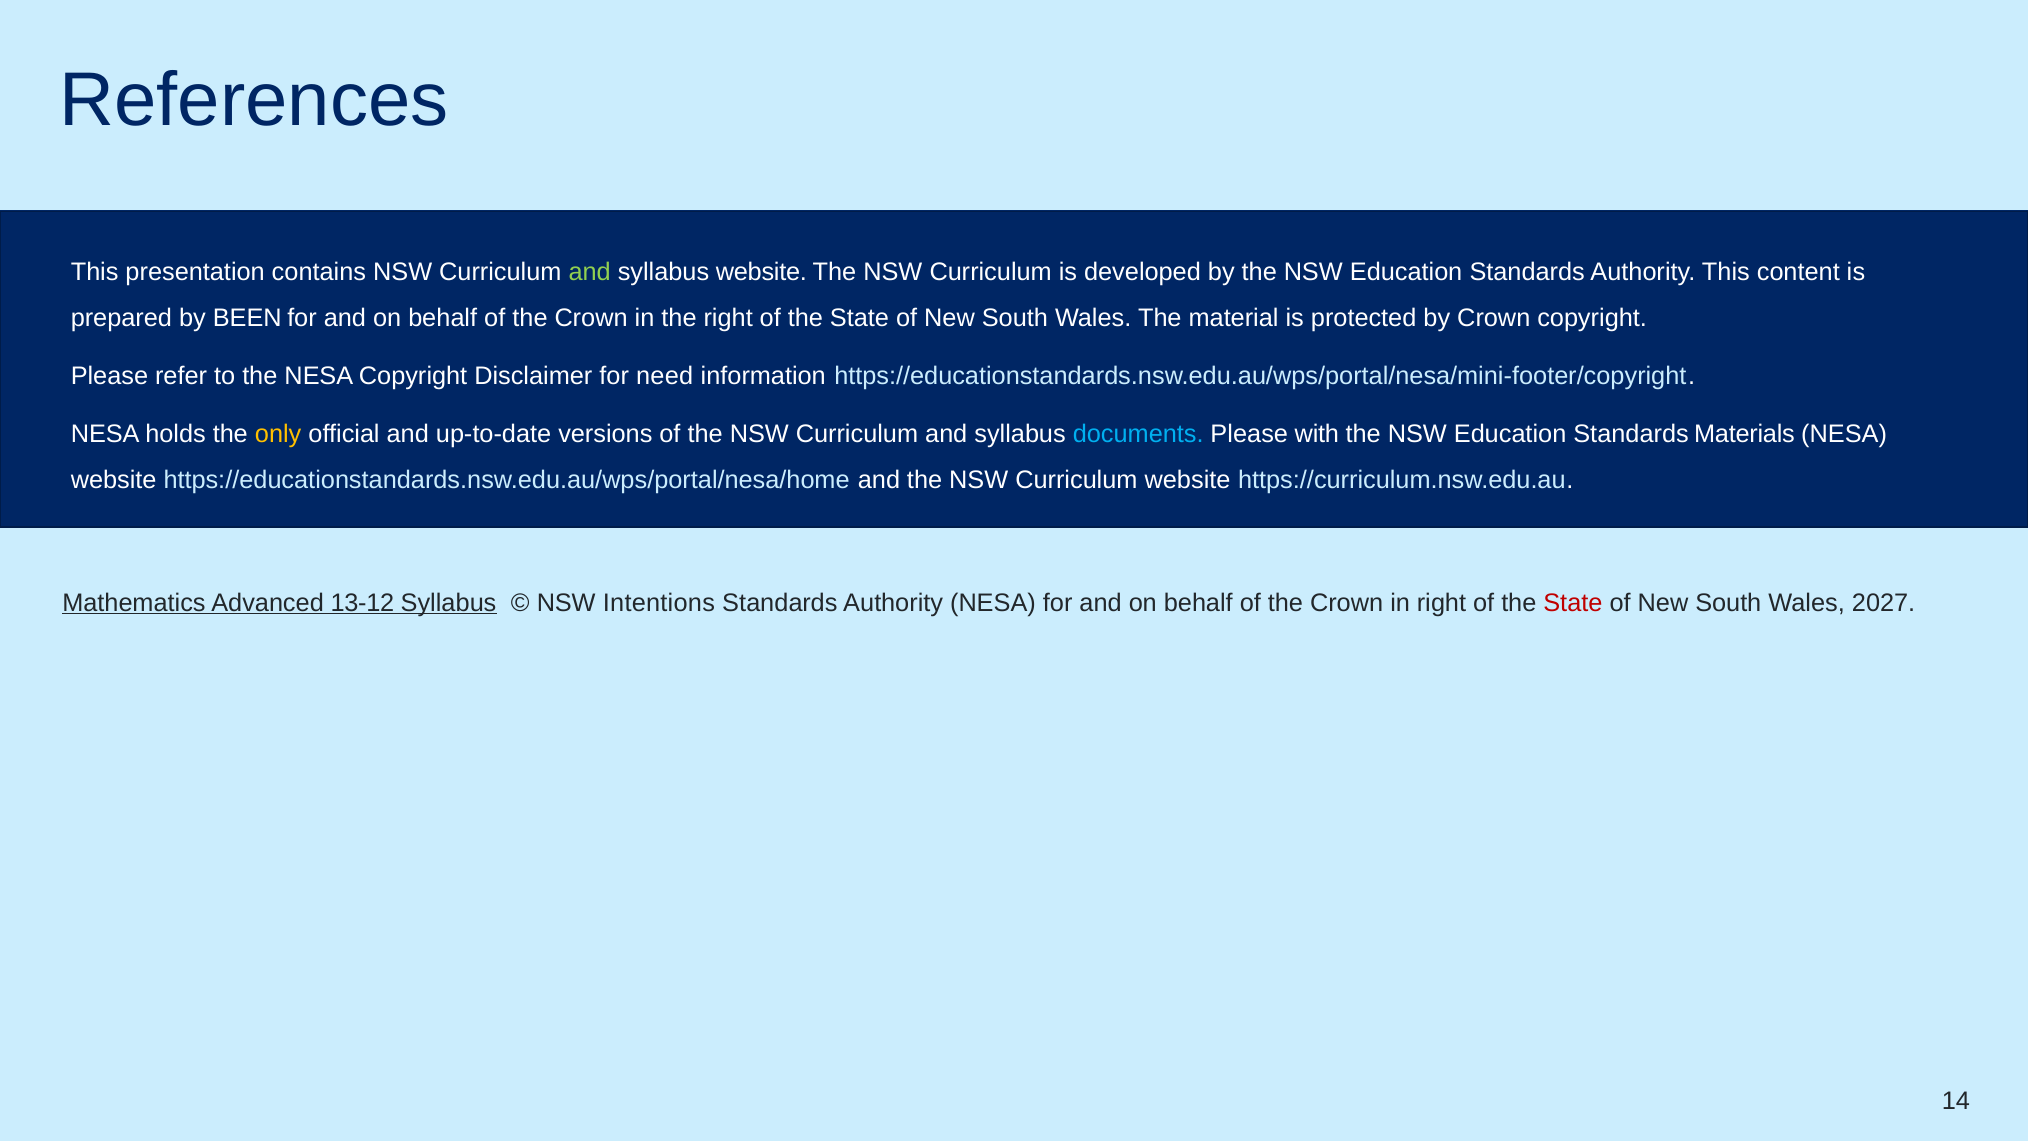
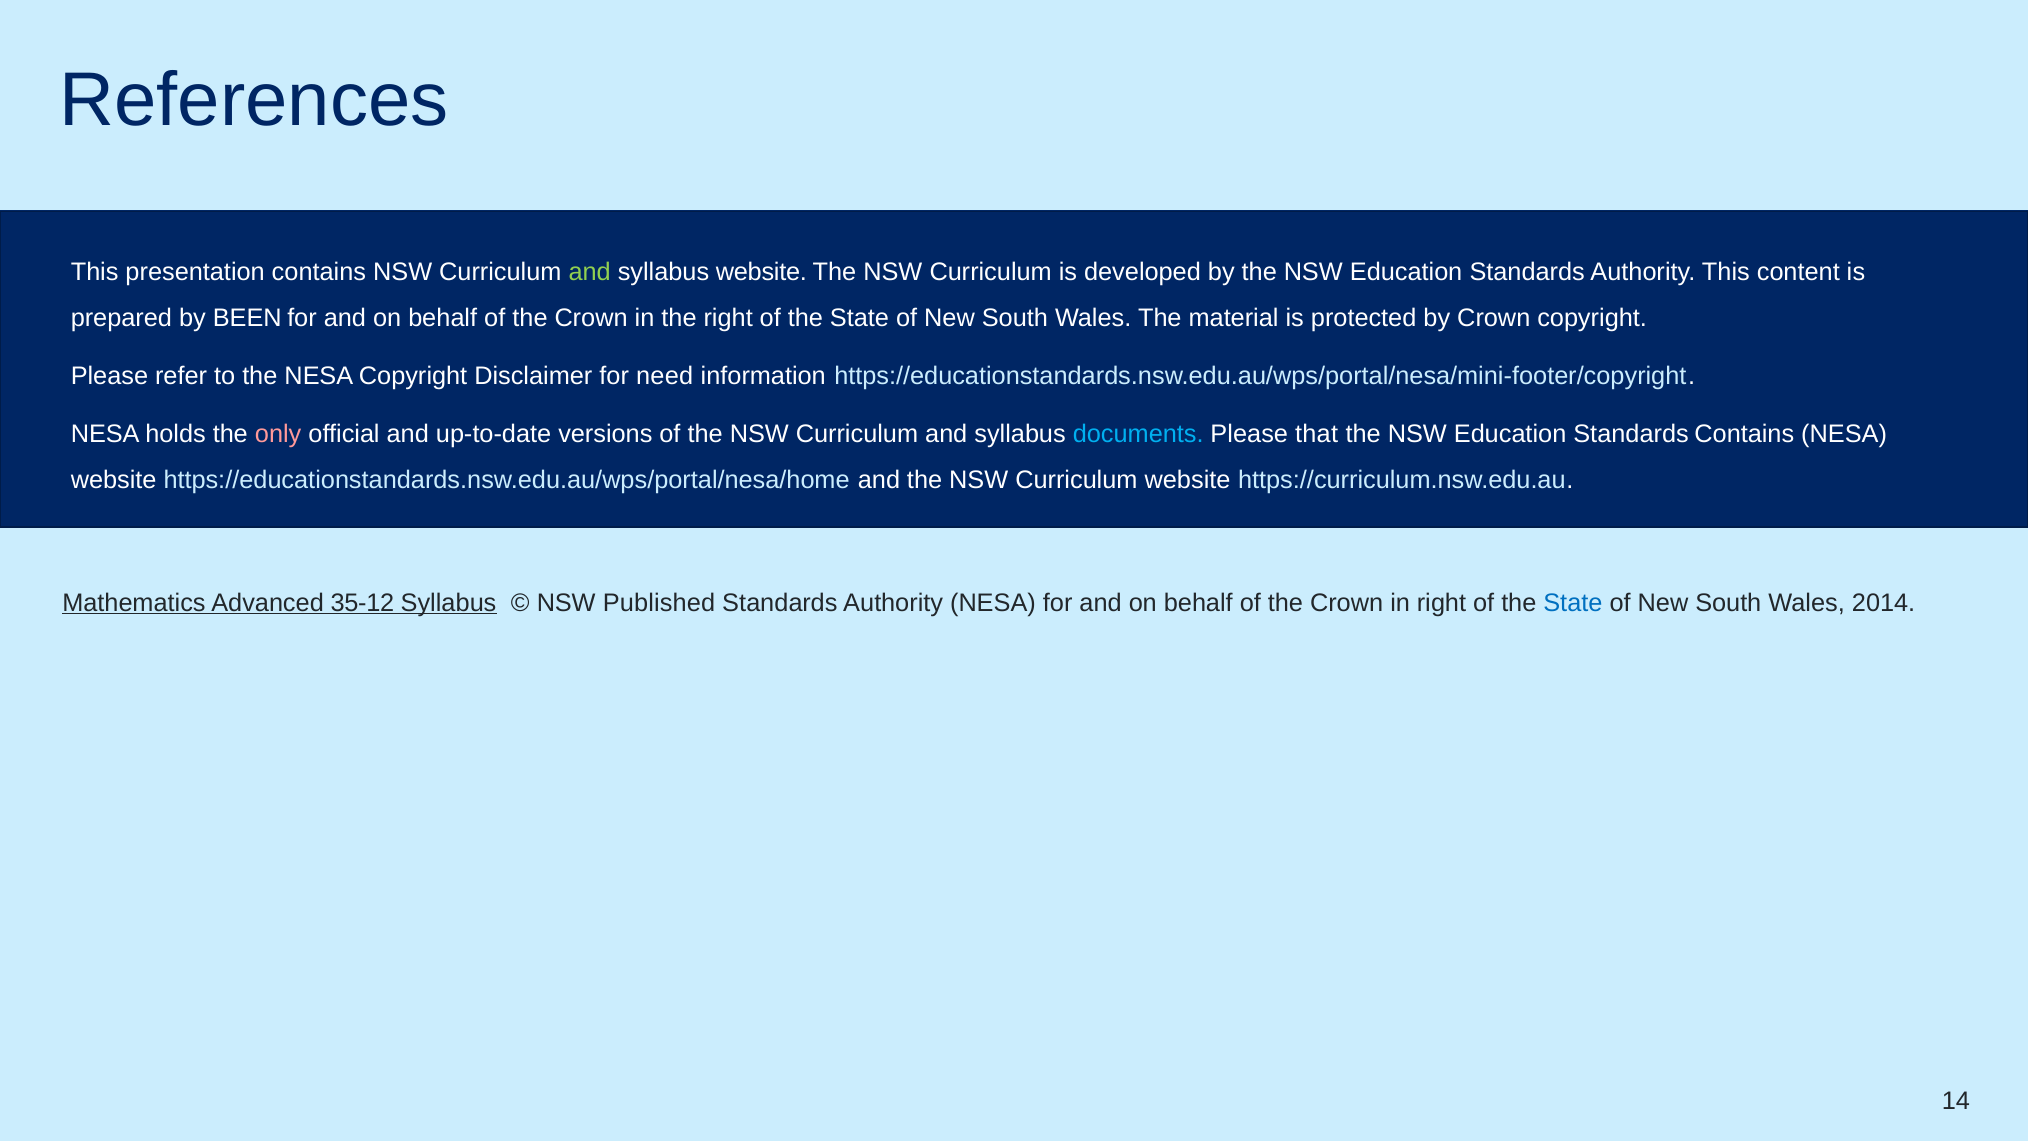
only colour: yellow -> pink (278, 434)
with: with -> that (1317, 434)
Standards Materials: Materials -> Contains (1744, 434)
13-12: 13-12 -> 35-12 (362, 603)
Intentions: Intentions -> Published (659, 603)
State colour: red -> blue (1573, 603)
2027: 2027 -> 2014 (1884, 603)
